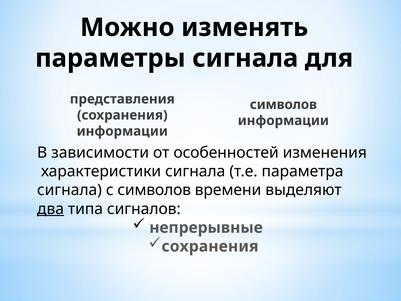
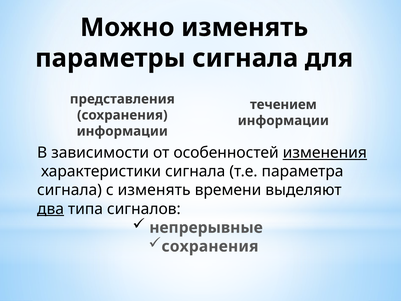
символов: символов -> течением (283, 104)
изменения underline: none -> present (325, 153)
с символов: символов -> изменять (154, 190)
